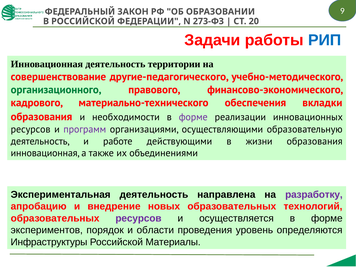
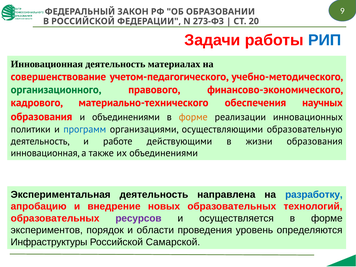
территории: территории -> материалах (174, 64)
другие-педагогического: другие-педагогического -> учетом-педагогического (169, 77)
вкладки: вкладки -> научных (322, 103)
и необходимости: необходимости -> объединениями (126, 117)
форме colour: purple -> orange (193, 117)
ресурсов: ресурсов -> политики (31, 129)
программ colour: purple -> blue (85, 129)
разработку colour: purple -> blue (314, 195)
Материалы: Материалы -> Самарской (173, 242)
